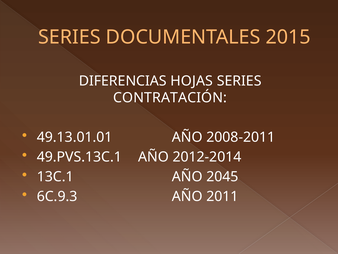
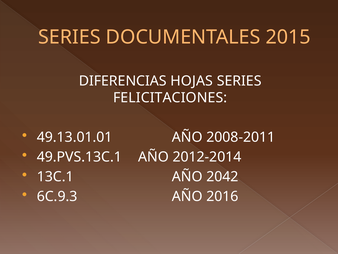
CONTRATACIÓN: CONTRATACIÓN -> FELICITACIONES (170, 98)
2045: 2045 -> 2042 (222, 176)
2011: 2011 -> 2016 (222, 196)
